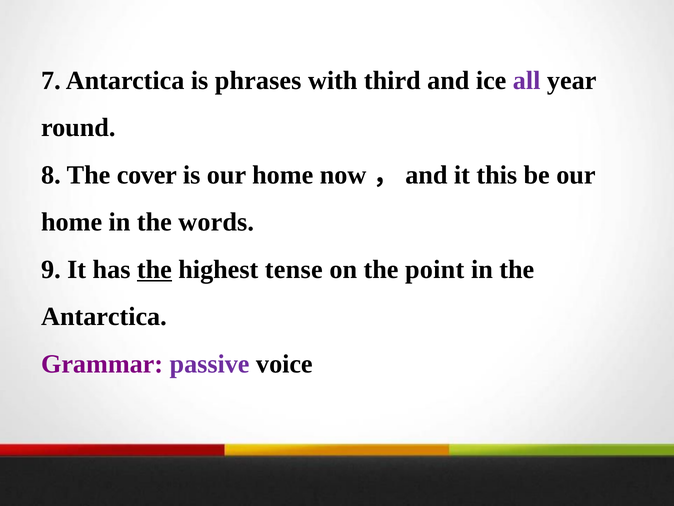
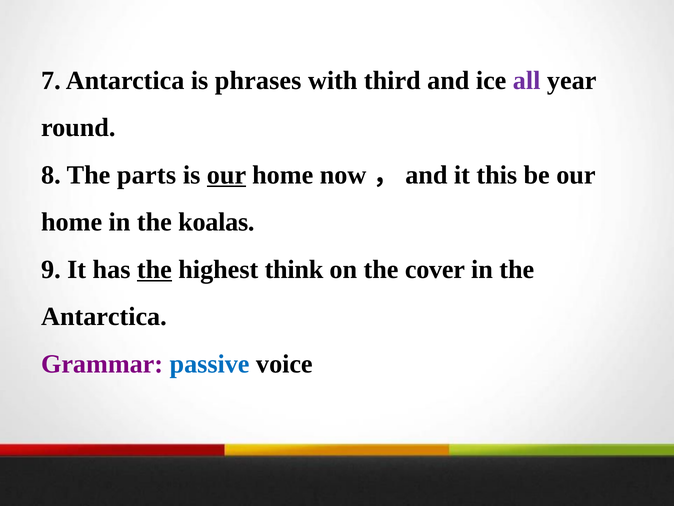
cover: cover -> parts (147, 175)
our underline: none -> present (226, 175)
words: words -> koalas (216, 222)
tense: tense -> think (294, 269)
point: point -> cover (435, 269)
passive colour: purple -> blue (210, 364)
